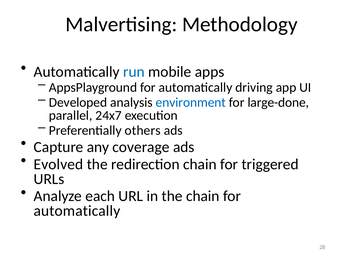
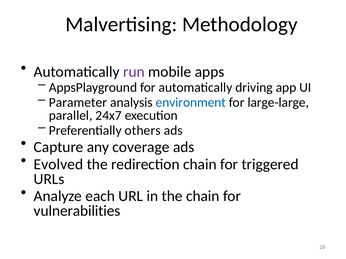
run colour: blue -> purple (134, 72)
Developed: Developed -> Parameter (78, 103)
large-done: large-done -> large-large (278, 103)
automatically: automatically -> vulnerabilities (77, 211)
